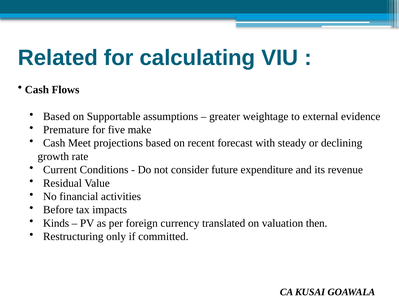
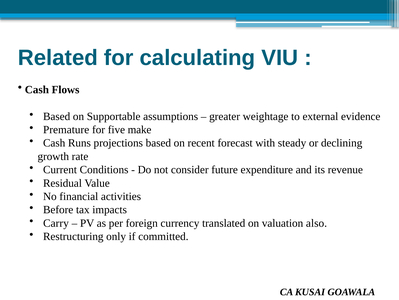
Meet: Meet -> Runs (79, 143)
Kinds: Kinds -> Carry (56, 223)
then: then -> also (317, 223)
